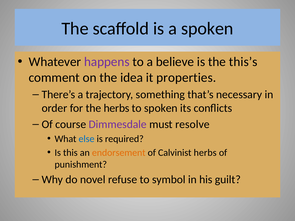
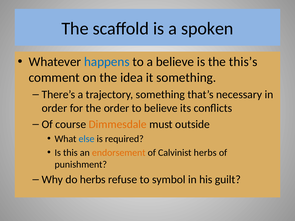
happens colour: purple -> blue (107, 62)
it properties: properties -> something (186, 78)
the herbs: herbs -> order (117, 108)
to spoken: spoken -> believe (161, 108)
Dimmesdale colour: purple -> orange (118, 124)
resolve: resolve -> outside (193, 124)
do novel: novel -> herbs (93, 180)
